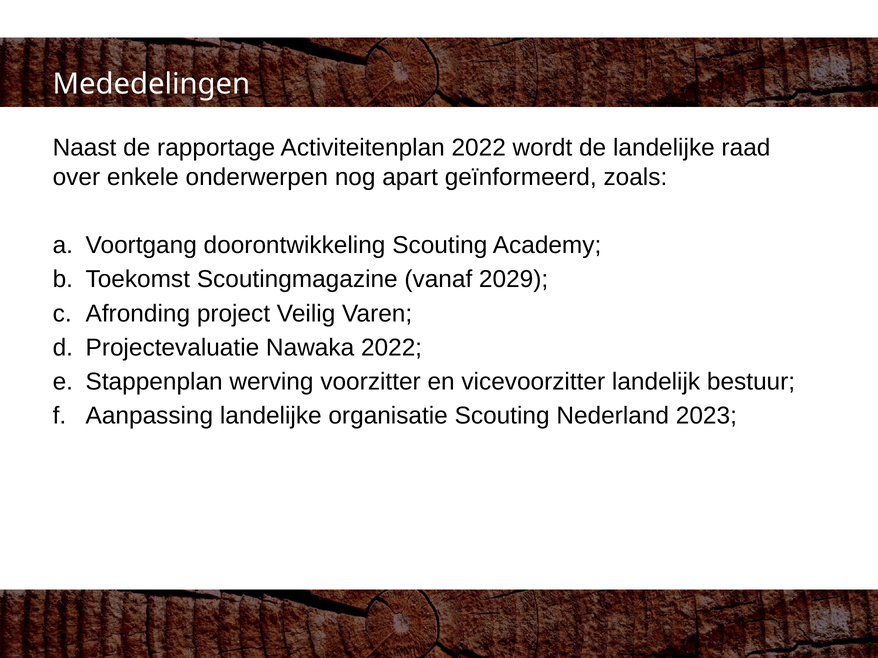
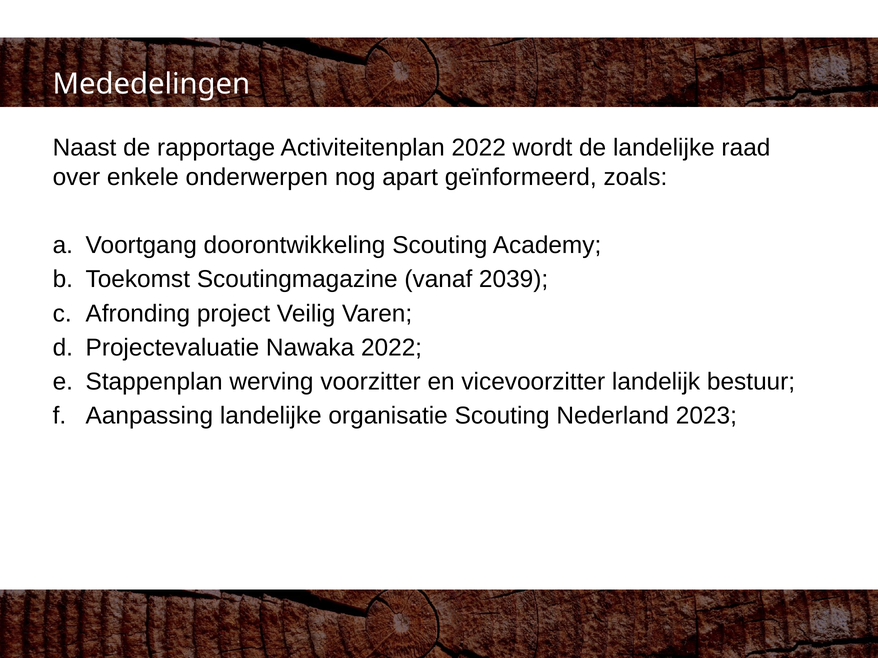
2029: 2029 -> 2039 (514, 280)
